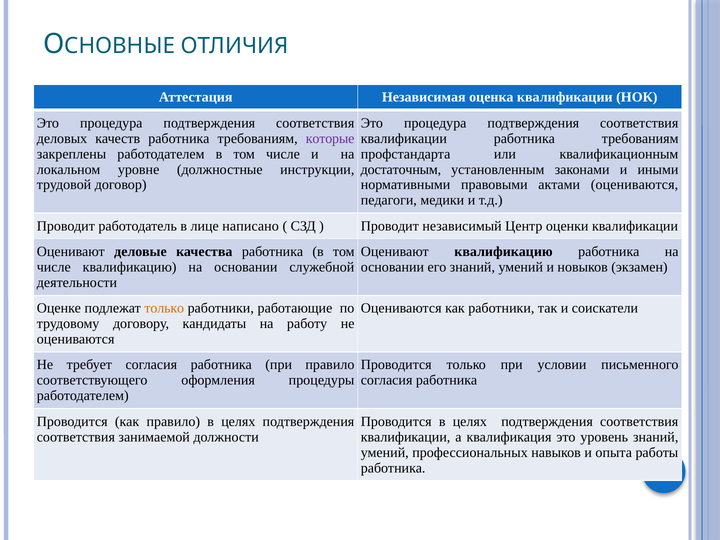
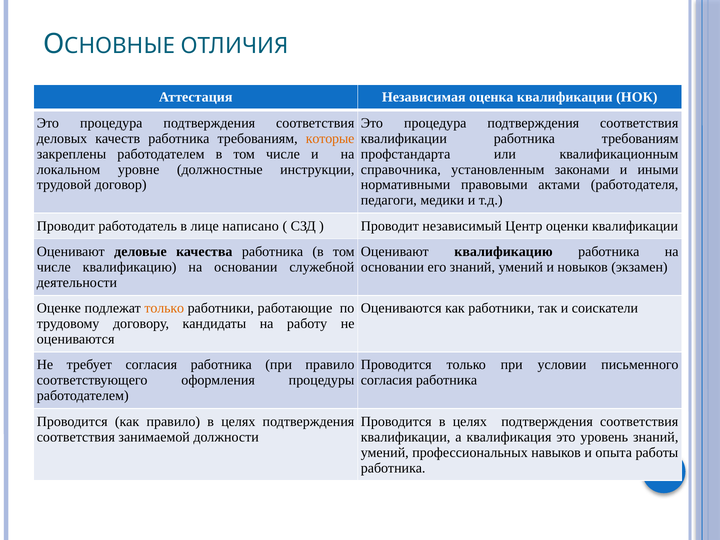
которые colour: purple -> orange (330, 138)
достаточным: достаточным -> справочника (401, 169)
актами оцениваются: оцениваются -> работодателя (635, 185)
